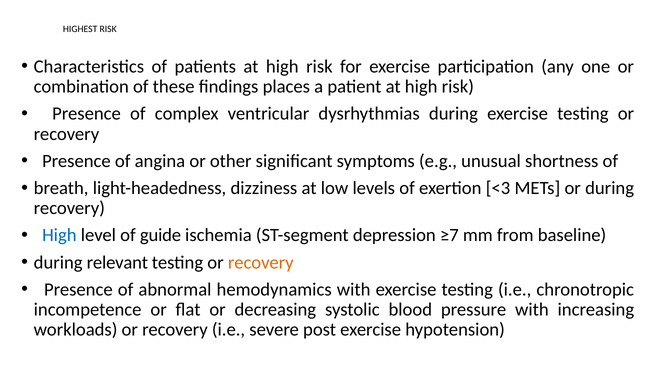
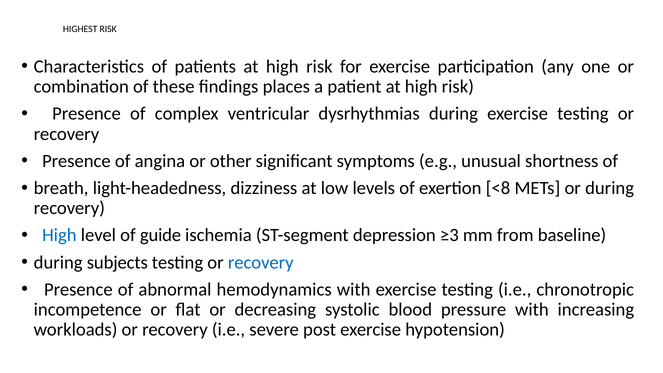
<3: <3 -> <8 (498, 188)
≥7: ≥7 -> ≥3 (449, 235)
relevant: relevant -> subjects (117, 262)
recovery colour: orange -> blue (261, 262)
